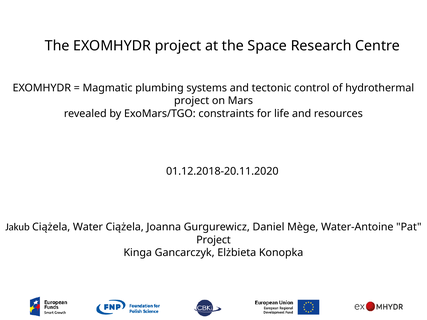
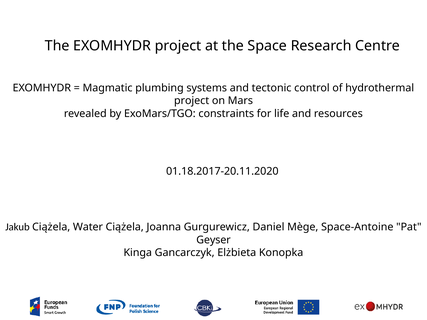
01.12.2018-20.11.2020: 01.12.2018-20.11.2020 -> 01.18.2017-20.11.2020 (222, 171)
Water-Antoine: Water-Antoine -> Space-Antoine (357, 227)
Project: Project -> Geyser (213, 240)
